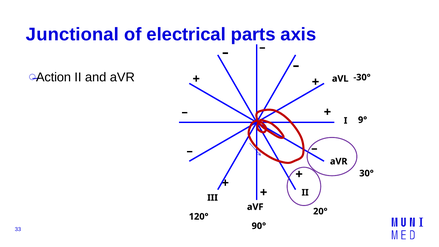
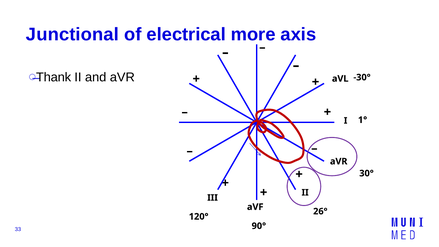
parts: parts -> more (253, 35)
Action: Action -> Thank (54, 77)
9°: 9° -> 1° (363, 120)
20°: 20° -> 26° (320, 211)
